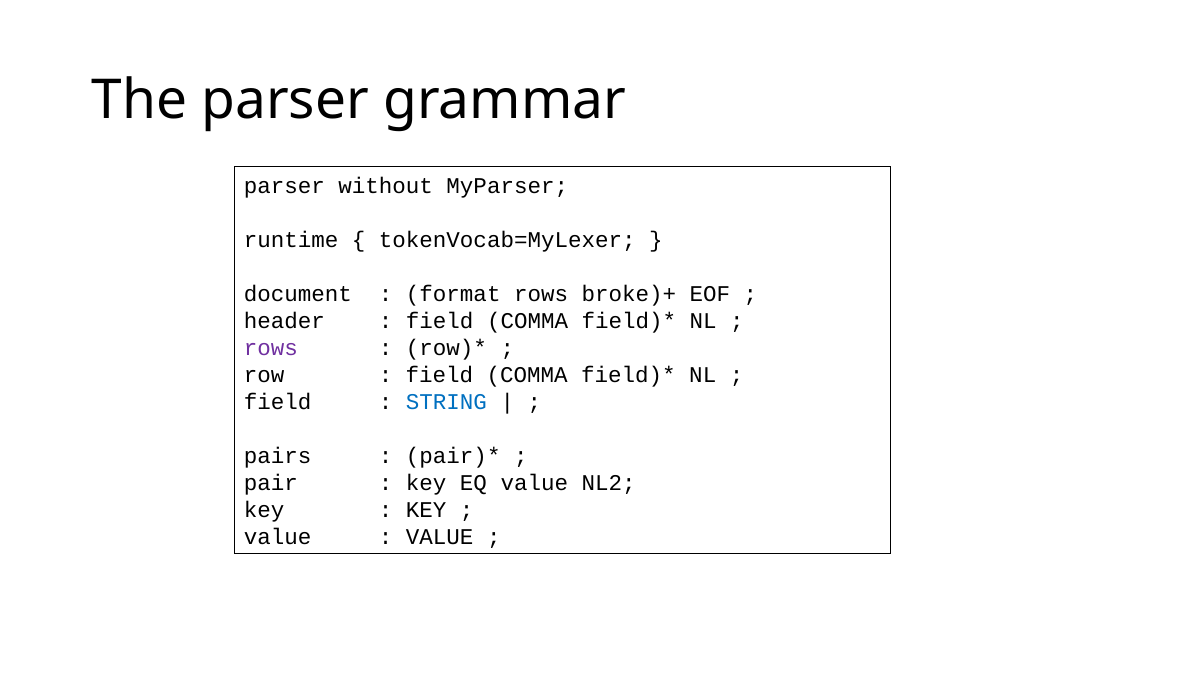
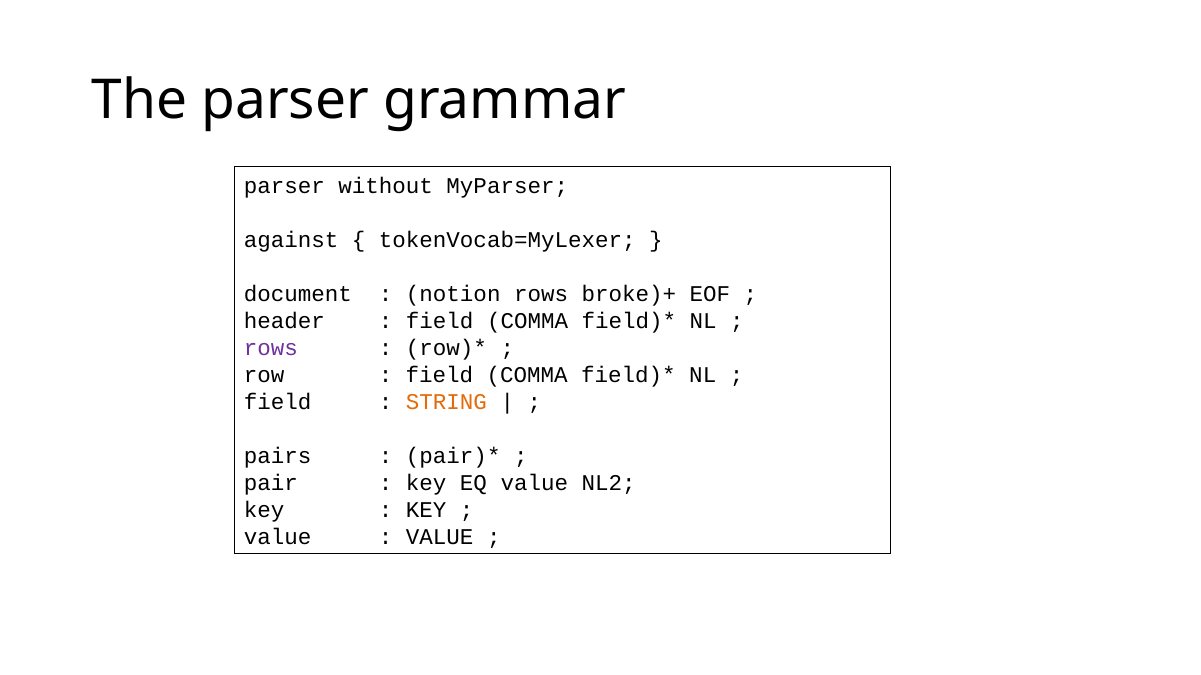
runtime: runtime -> against (291, 240)
format: format -> notion (453, 294)
STRING colour: blue -> orange (446, 402)
